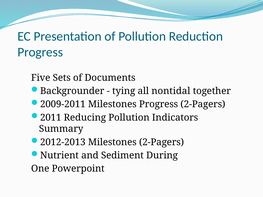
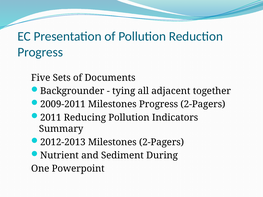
nontidal: nontidal -> adjacent (171, 91)
